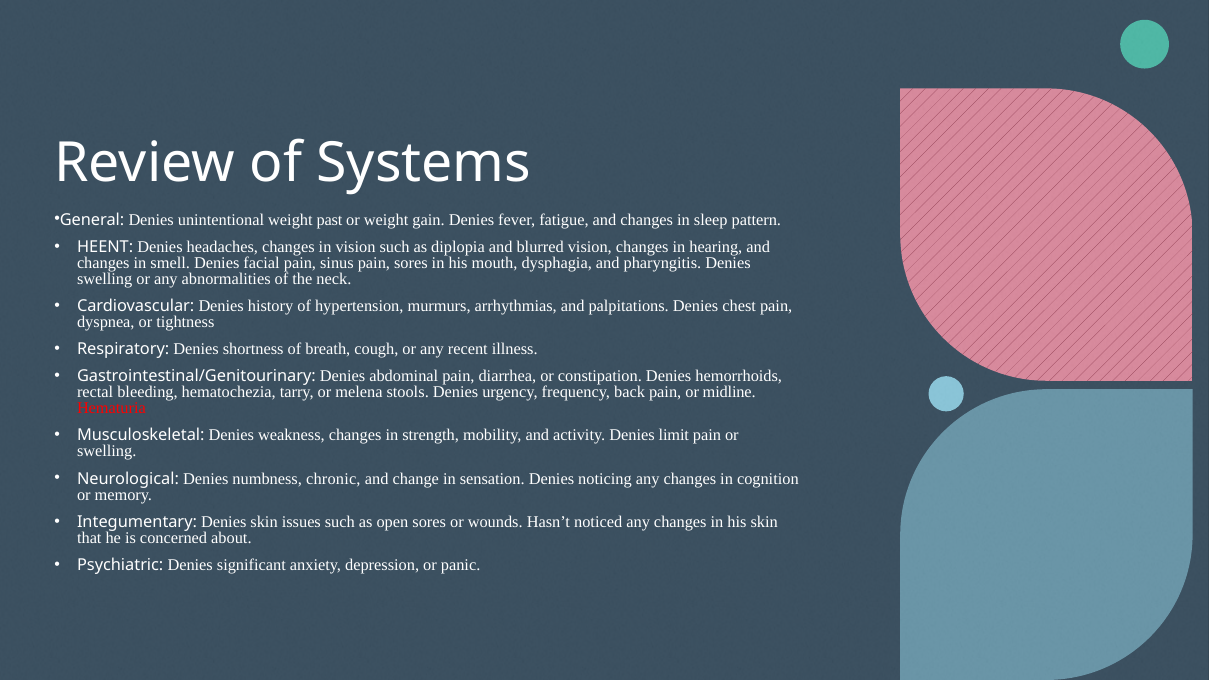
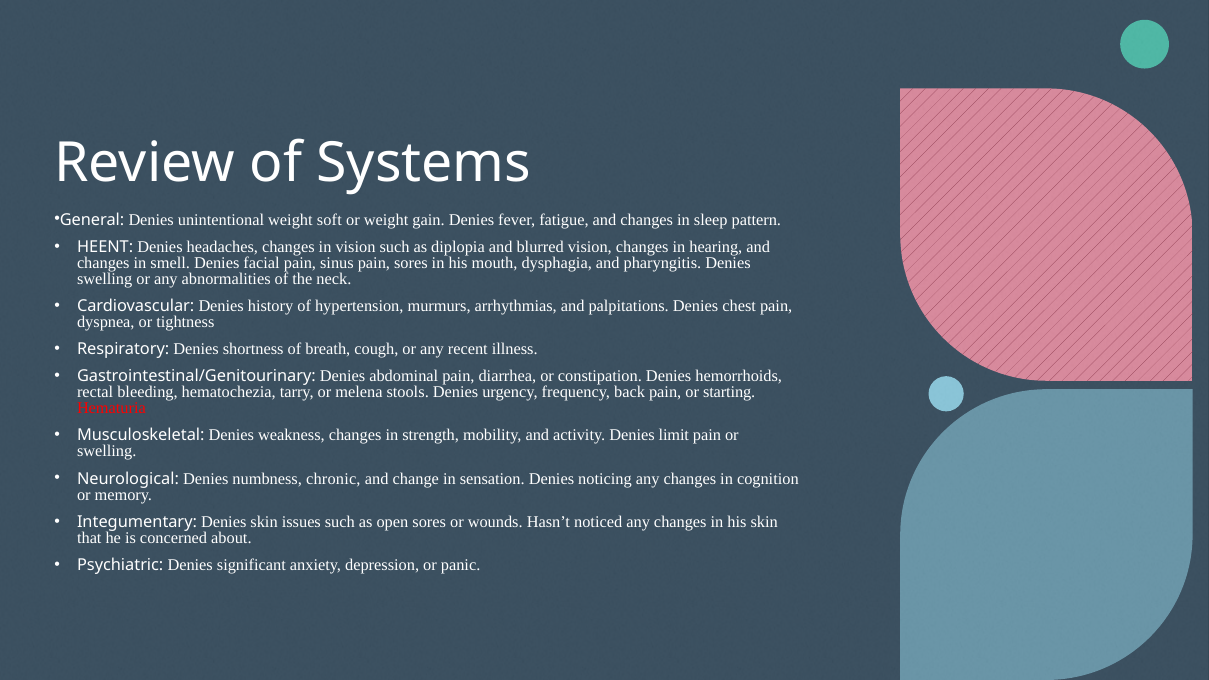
past: past -> soft (329, 220)
midline: midline -> starting (729, 392)
